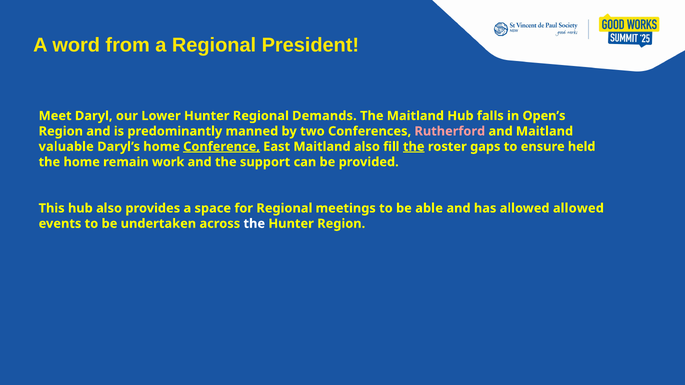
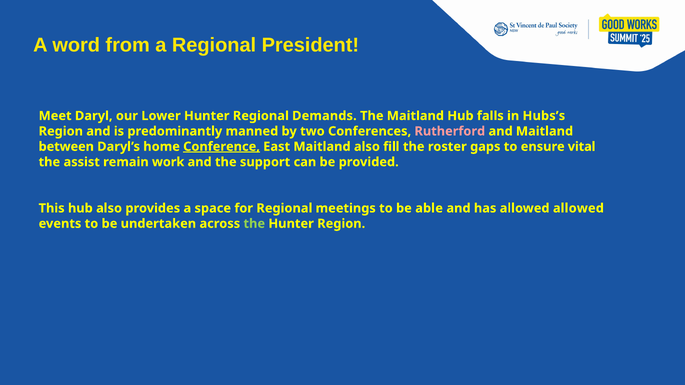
Open’s: Open’s -> Hubs’s (544, 116)
valuable: valuable -> between (66, 147)
the underline: present -> none (414, 147)
held: held -> vital (582, 147)
the home: home -> assist (82, 162)
the colour: white -> light green (254, 224)
